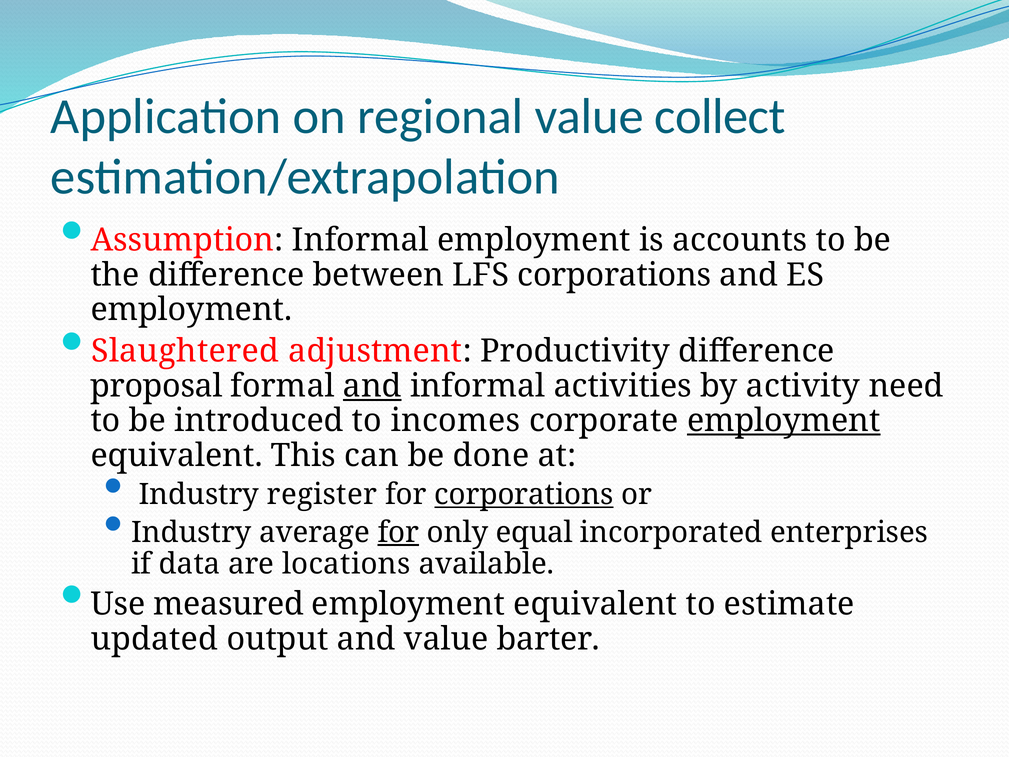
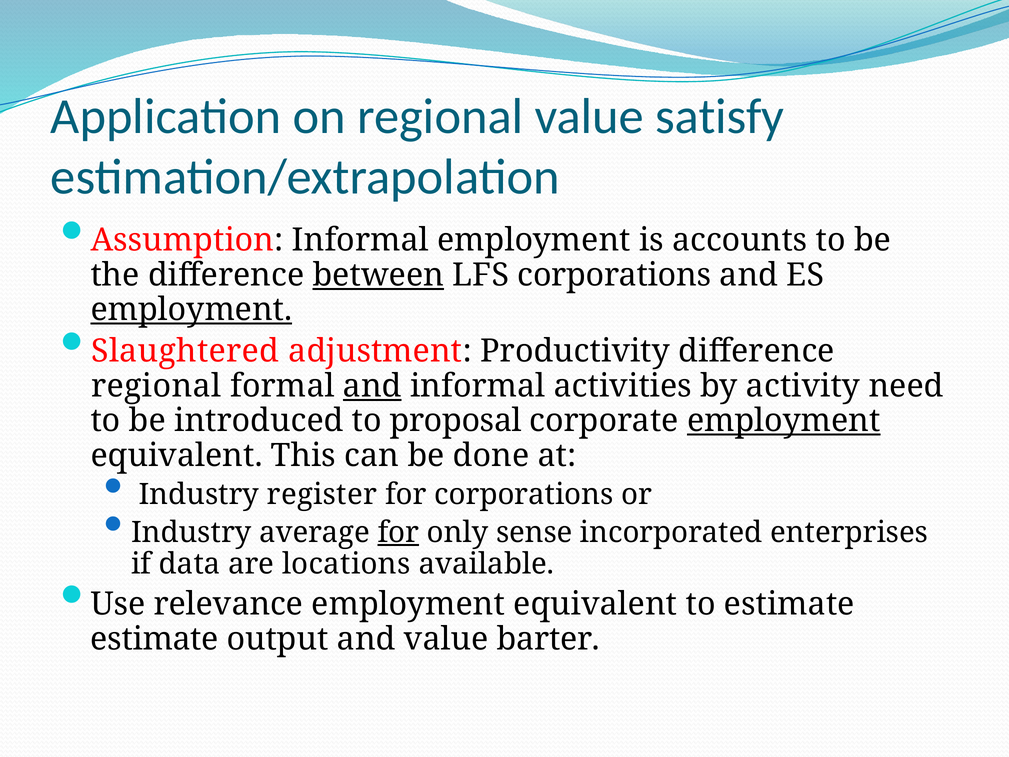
collect: collect -> satisfy (720, 117)
between underline: none -> present (378, 275)
employment underline: none -> present (191, 310)
proposal: proposal -> regional (156, 386)
incomes: incomes -> proposal (456, 421)
corporations underline: present -> none (524, 494)
equal: equal -> sense (534, 532)
measured: measured -> relevance (228, 604)
updated: updated -> estimate (155, 639)
